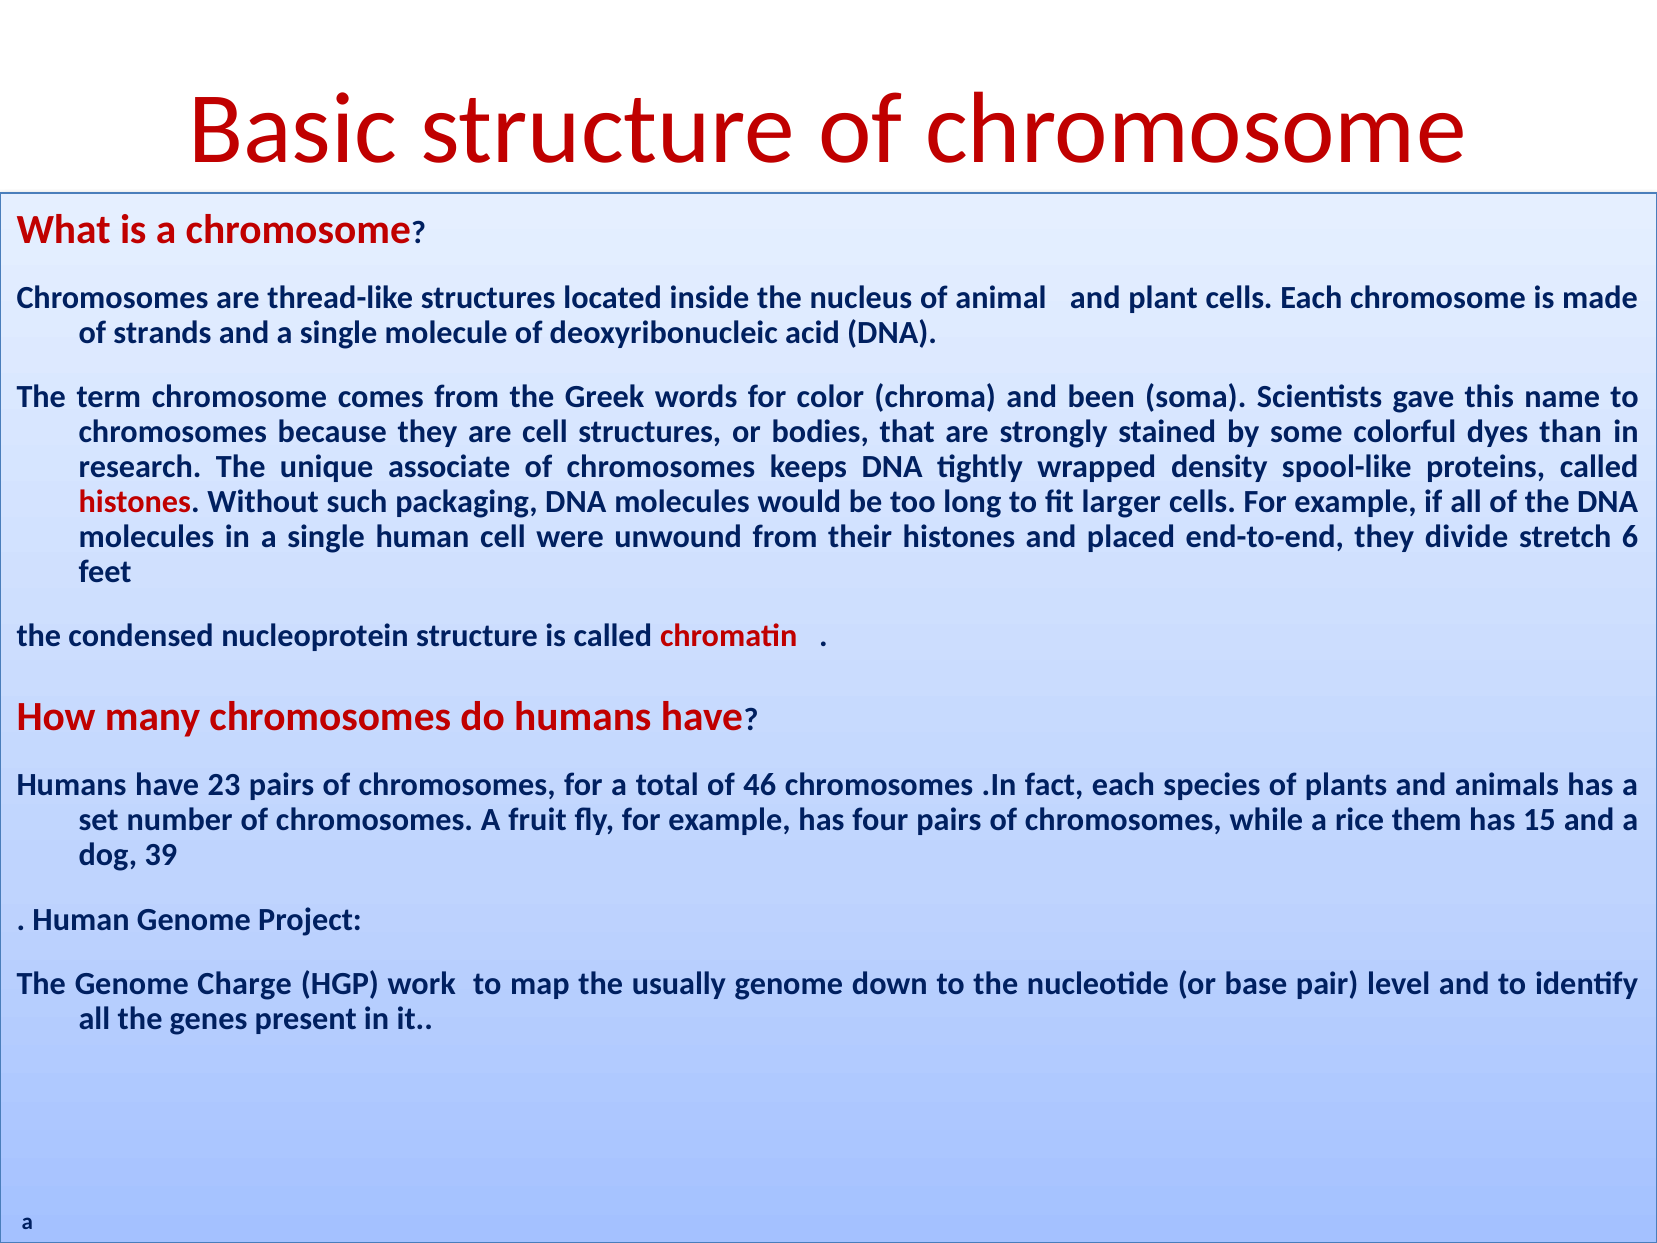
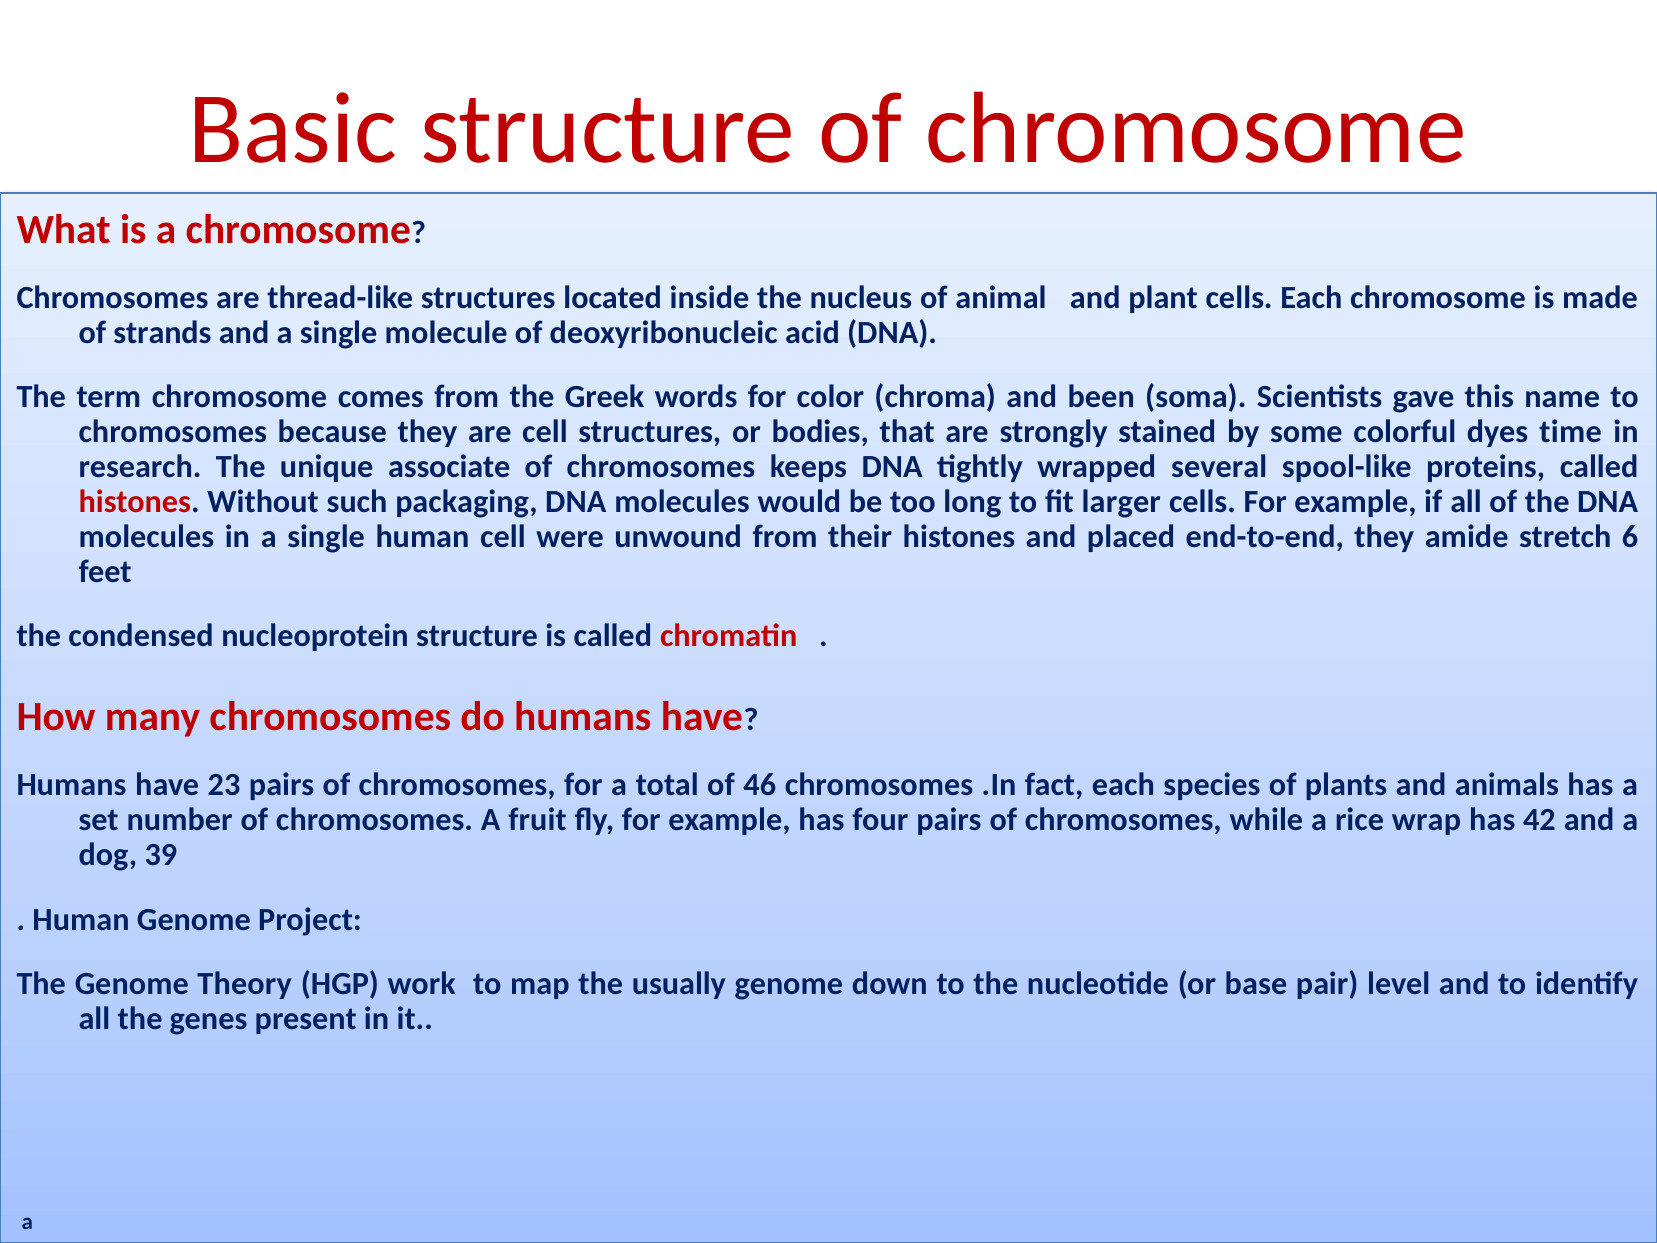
than: than -> time (1571, 432)
density: density -> several (1219, 467)
divide: divide -> amide (1467, 537)
them: them -> wrap (1426, 820)
15: 15 -> 42 (1540, 820)
Charge: Charge -> Theory (245, 984)
